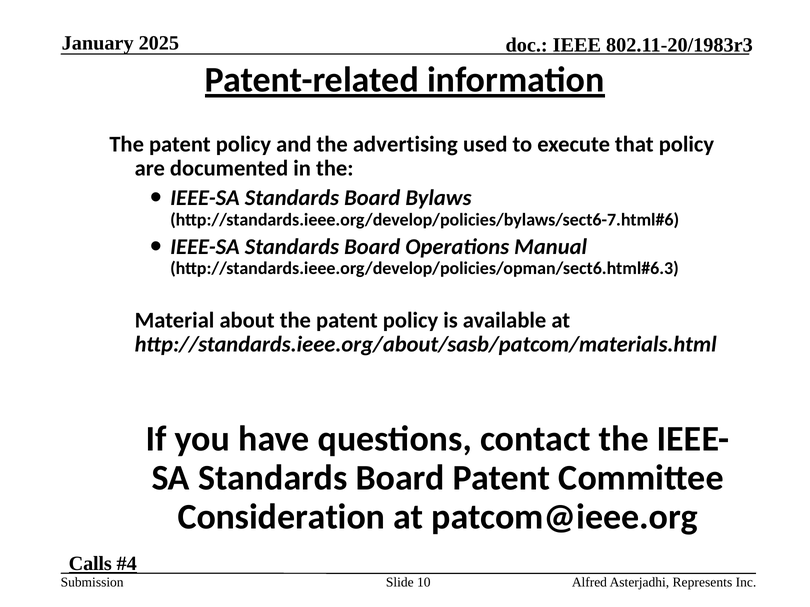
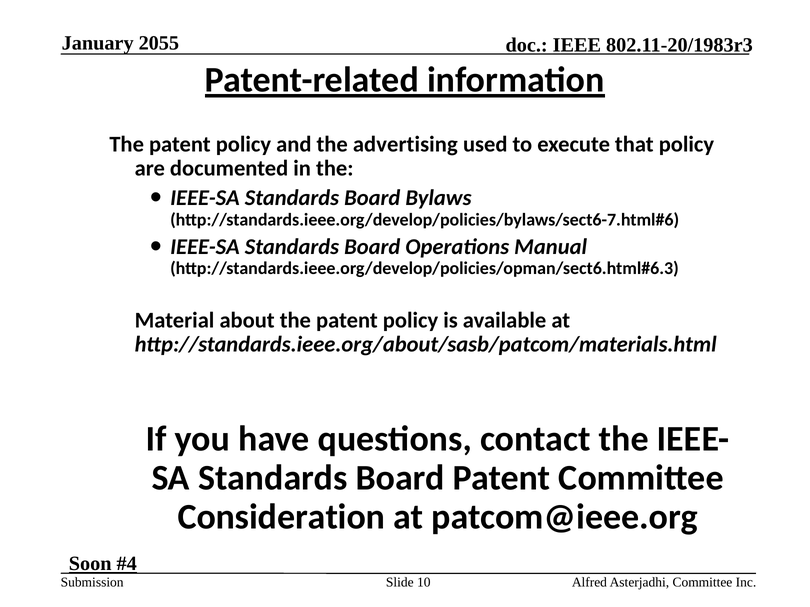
2025: 2025 -> 2055 (159, 43)
Calls: Calls -> Soon (90, 564)
Asterjadhi Represents: Represents -> Committee (702, 583)
